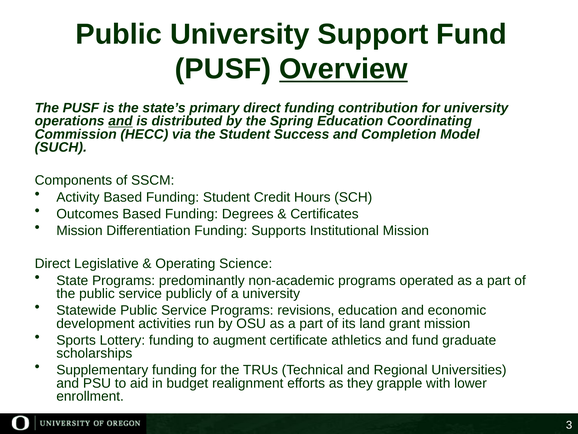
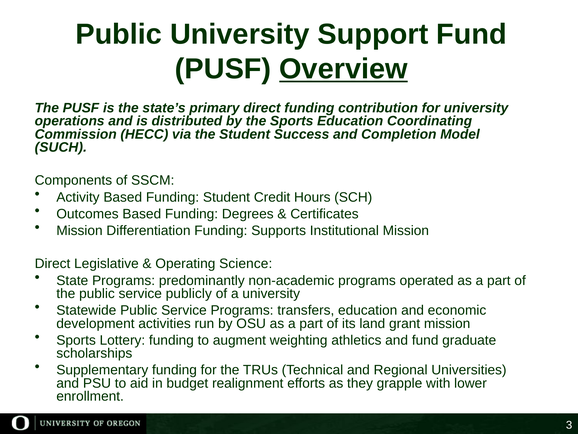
and underline: present -> none (120, 121)
the Spring: Spring -> Sports (292, 121)
revisions: revisions -> transfers (306, 310)
certificate: certificate -> weighting (299, 340)
